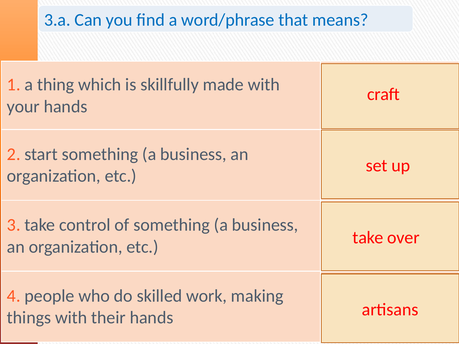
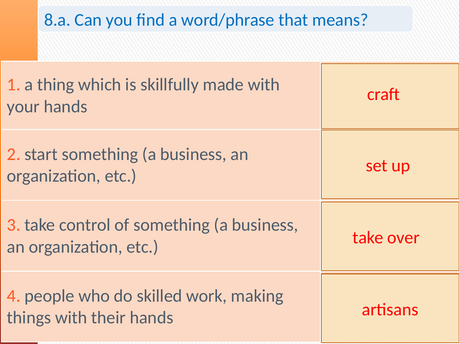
3.a: 3.a -> 8.a (57, 20)
